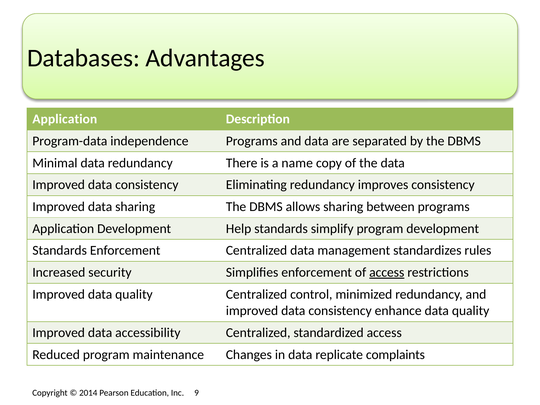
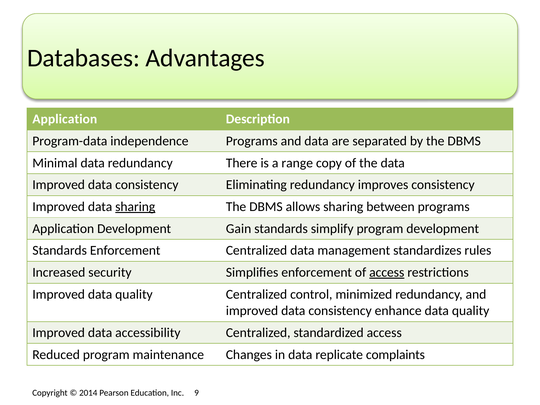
name: name -> range (297, 163)
sharing underline: none -> present (135, 207)
Help: Help -> Gain (239, 229)
